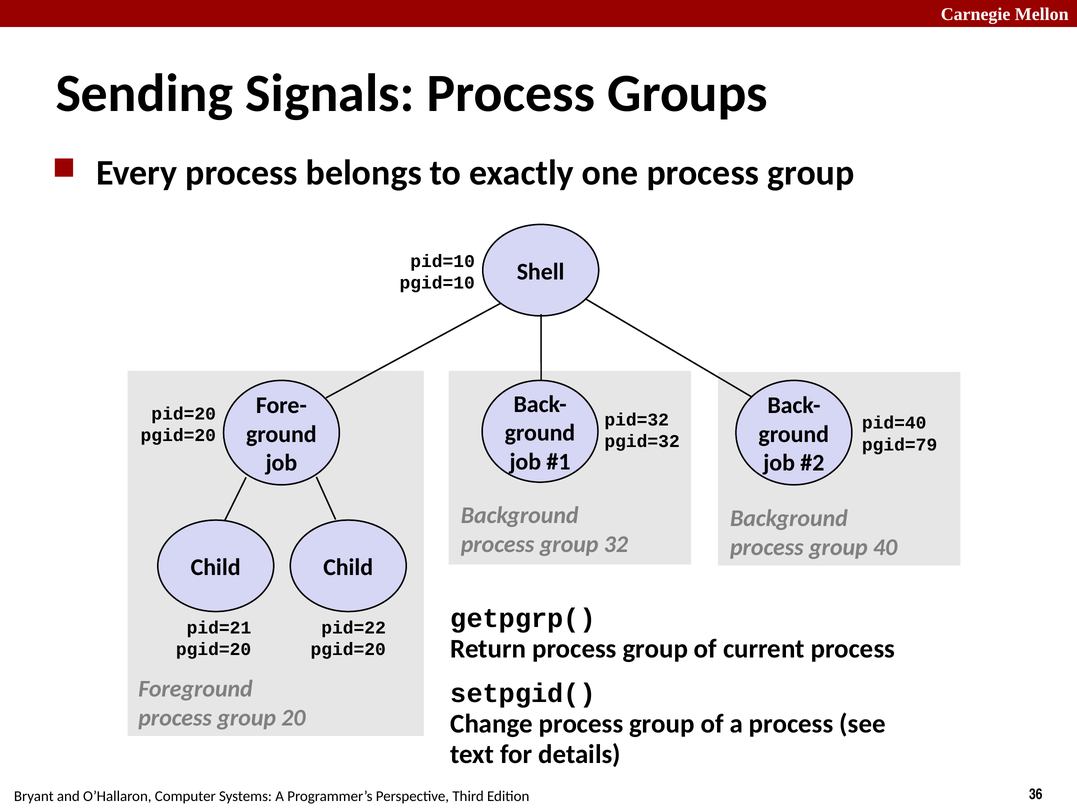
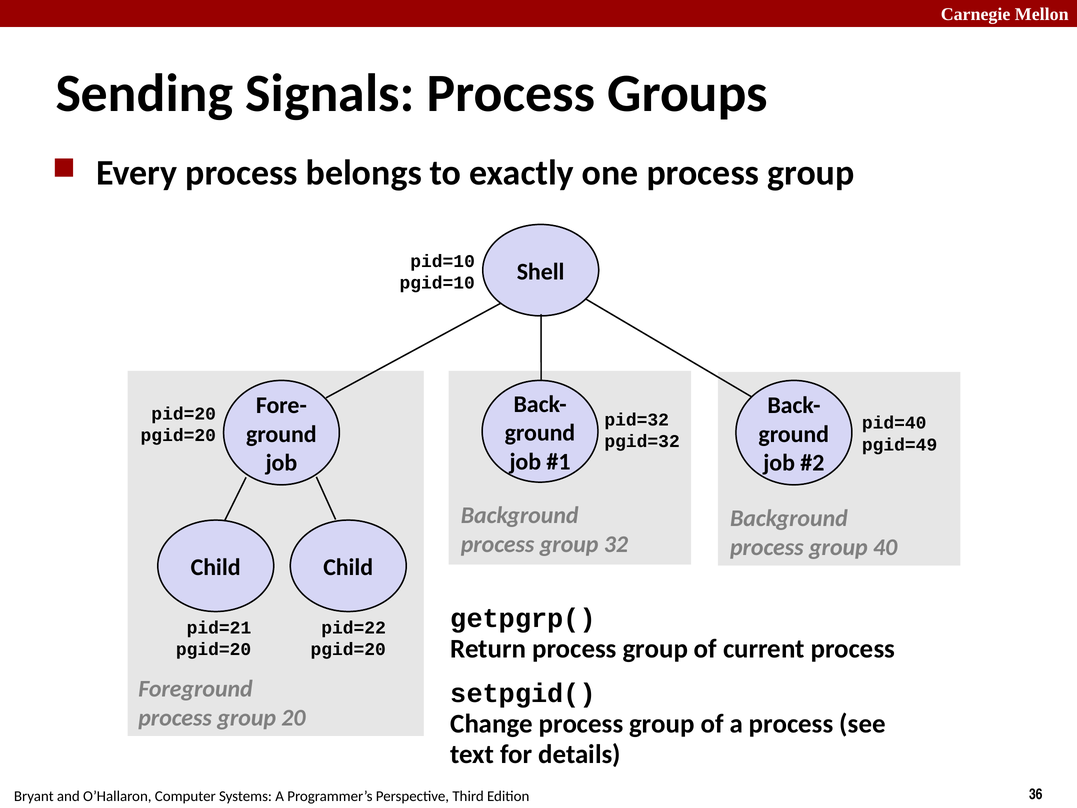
pgid=79: pgid=79 -> pgid=49 (900, 444)
